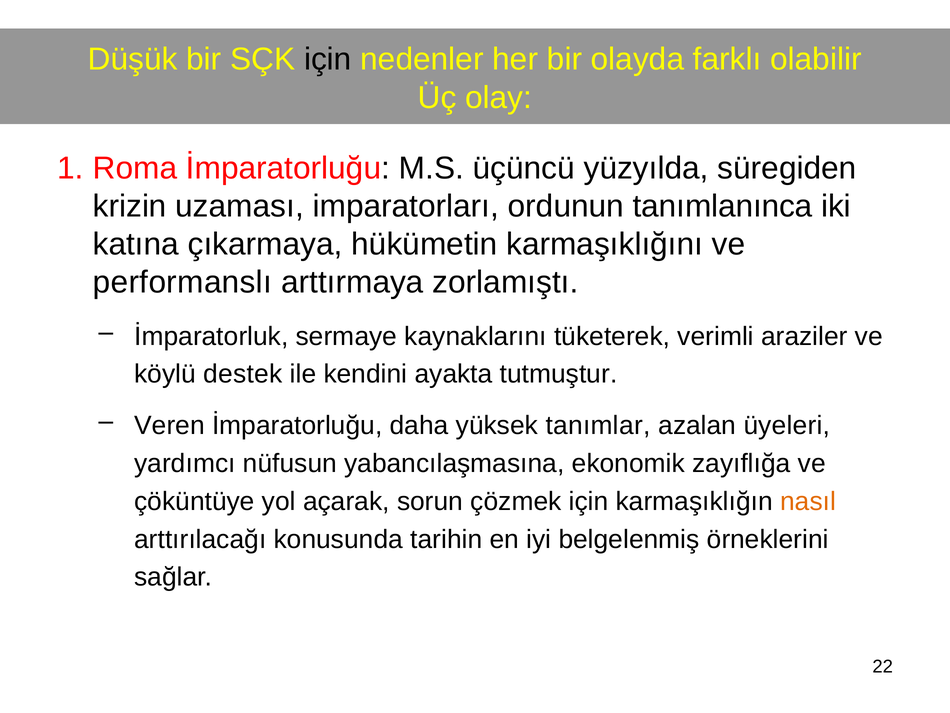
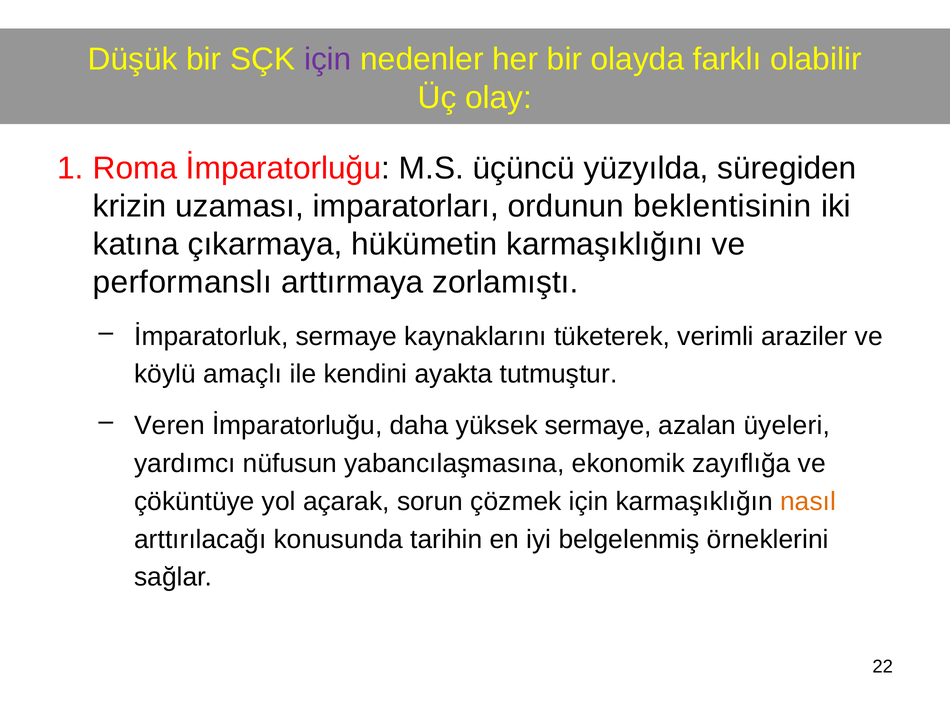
için colour: black -> purple (328, 59)
tanımlanınca: tanımlanınca -> beklentisinin (722, 206)
destek: destek -> amaçlı (243, 374)
yüksek tanımlar: tanımlar -> sermaye (598, 425)
